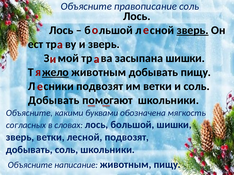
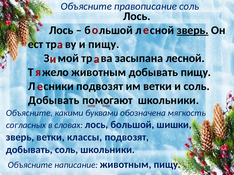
и зверь: зверь -> пищу (104, 44)
засыпана шишки: шишки -> лесной (185, 58)
жело underline: present -> none (55, 72)
лесной: лесной -> классы (85, 138)
